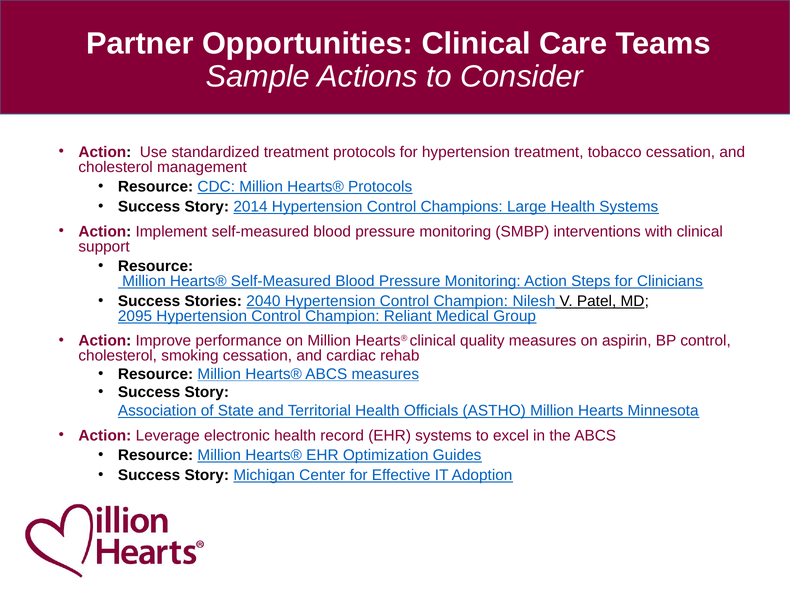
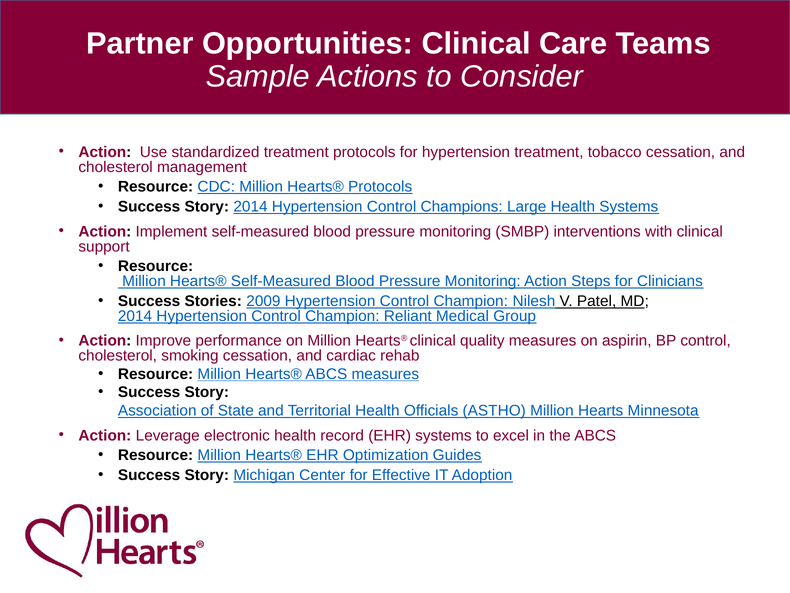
2040: 2040 -> 2009 (263, 301)
2095: 2095 -> 2014 (135, 316)
